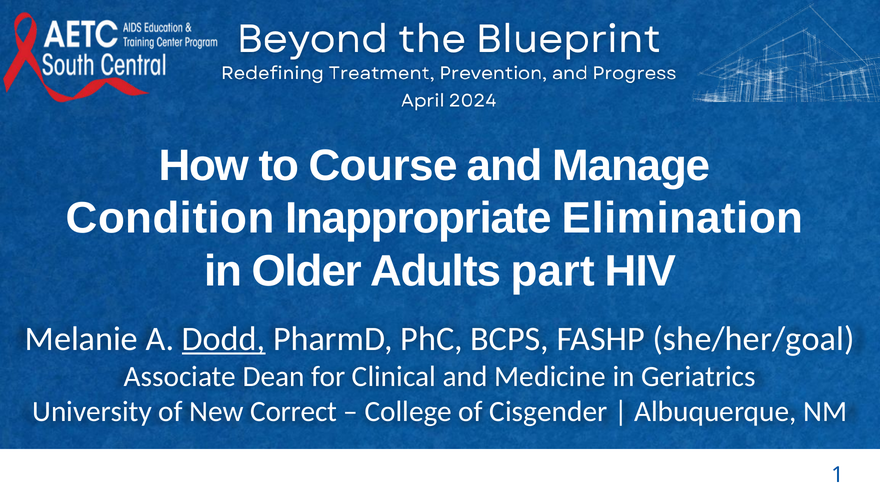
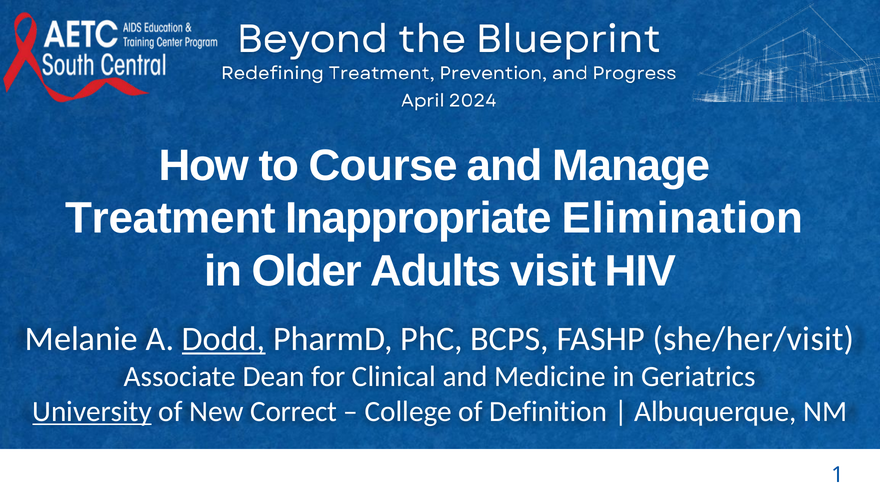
Condition: Condition -> Treatment (170, 218)
part: part -> visit (553, 271)
she/her/goal: she/her/goal -> she/her/visit (753, 339)
University underline: none -> present (92, 412)
Cisgender: Cisgender -> Definition (548, 412)
